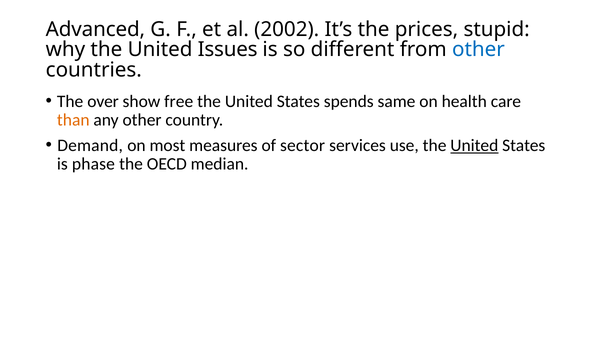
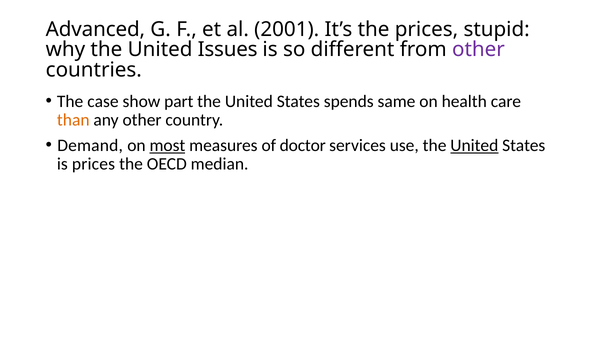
2002: 2002 -> 2001 (287, 30)
other colour: blue -> purple (478, 50)
over: over -> case (103, 101)
free: free -> part (179, 101)
most underline: none -> present (167, 146)
sector: sector -> doctor (303, 146)
is phase: phase -> prices (93, 164)
